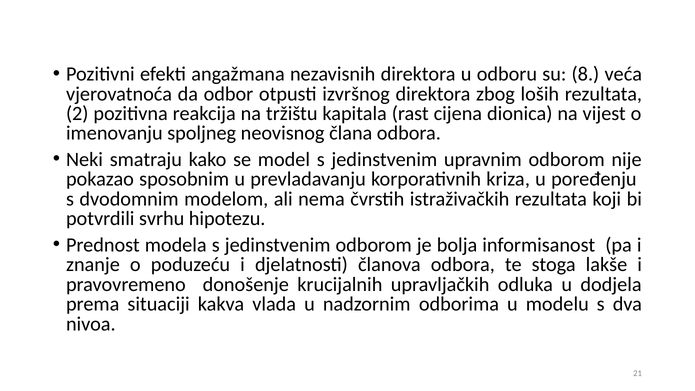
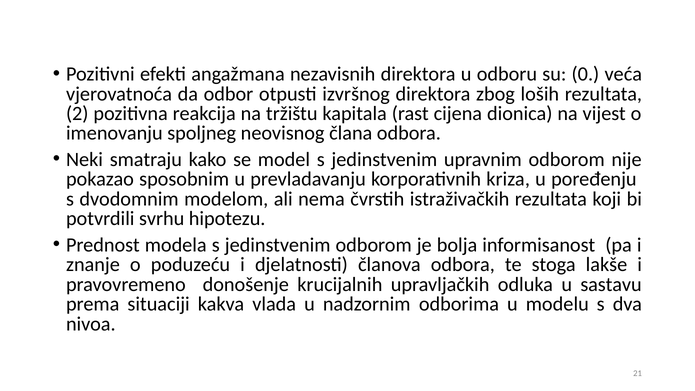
8: 8 -> 0 (585, 74)
dodjela: dodjela -> sastavu (611, 284)
